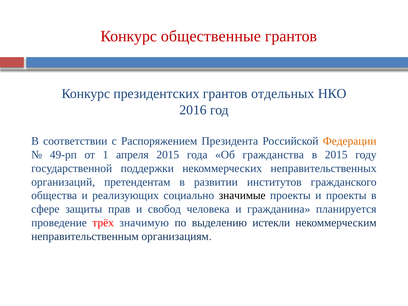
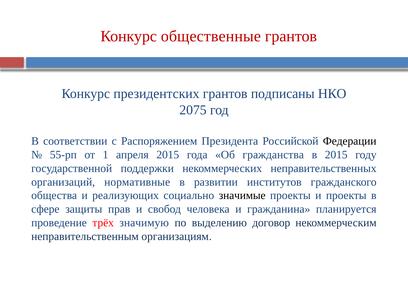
отдельных: отдельных -> подписаны (283, 94)
2016: 2016 -> 2075 (193, 110)
Федерации colour: orange -> black (350, 141)
49-рп: 49-рп -> 55-рп (63, 155)
претендентам: претендентам -> нормативные (137, 182)
истекли: истекли -> договор (271, 223)
